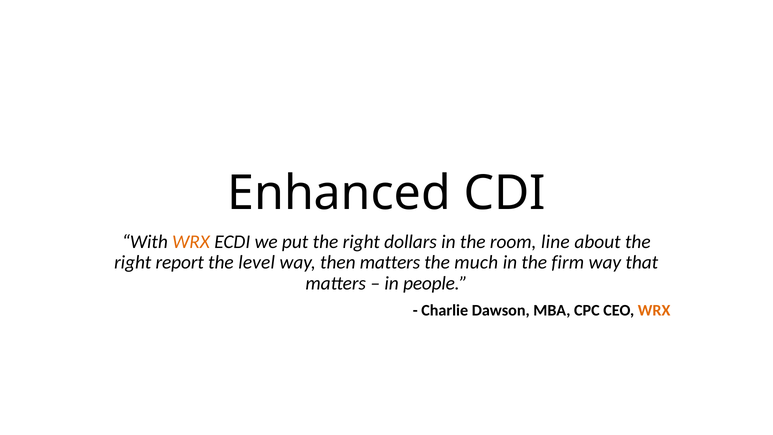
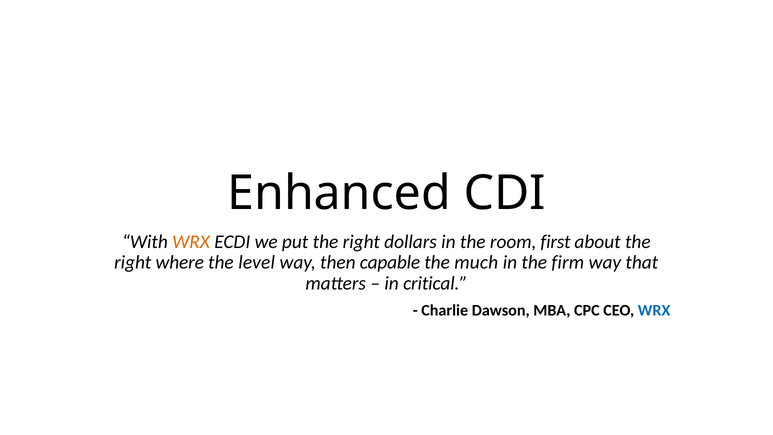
line: line -> first (556, 242)
report: report -> where (180, 262)
then matters: matters -> capable (390, 262)
people: people -> critical (435, 283)
WRX colour: orange -> blue (654, 311)
